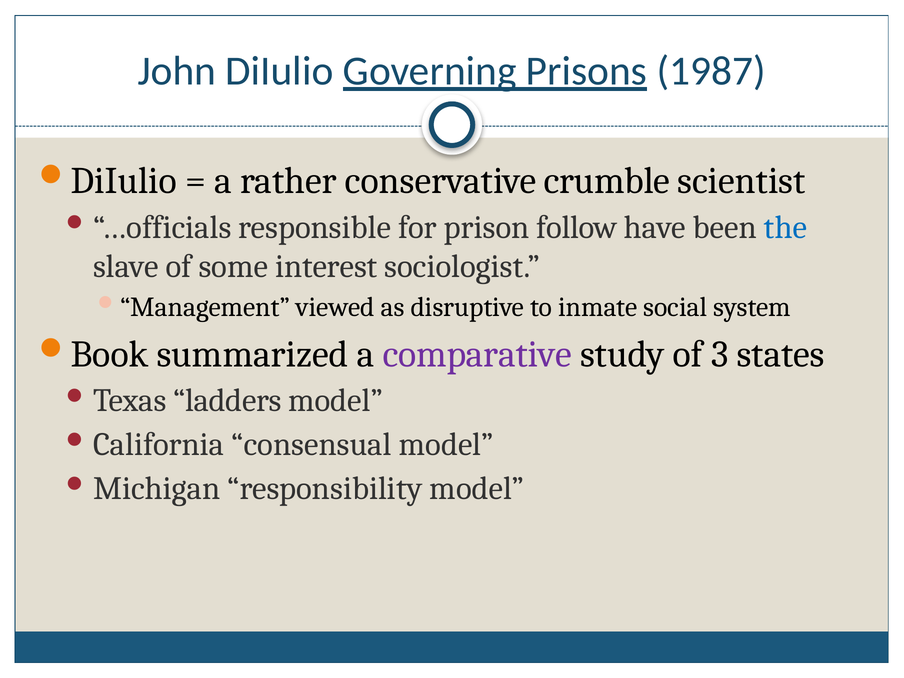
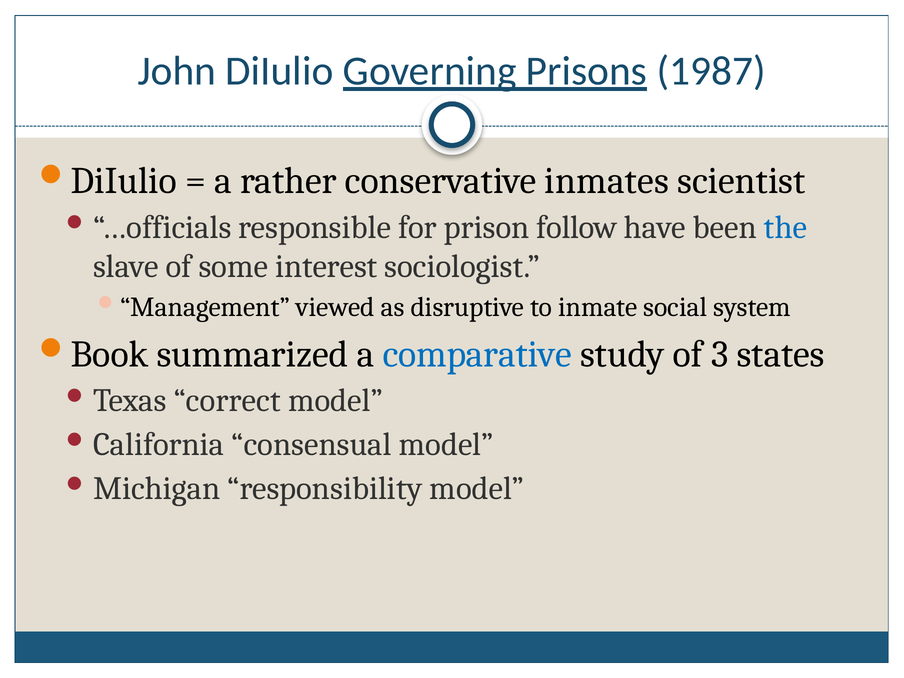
crumble: crumble -> inmates (607, 181)
comparative colour: purple -> blue (477, 354)
ladders: ladders -> correct (227, 401)
